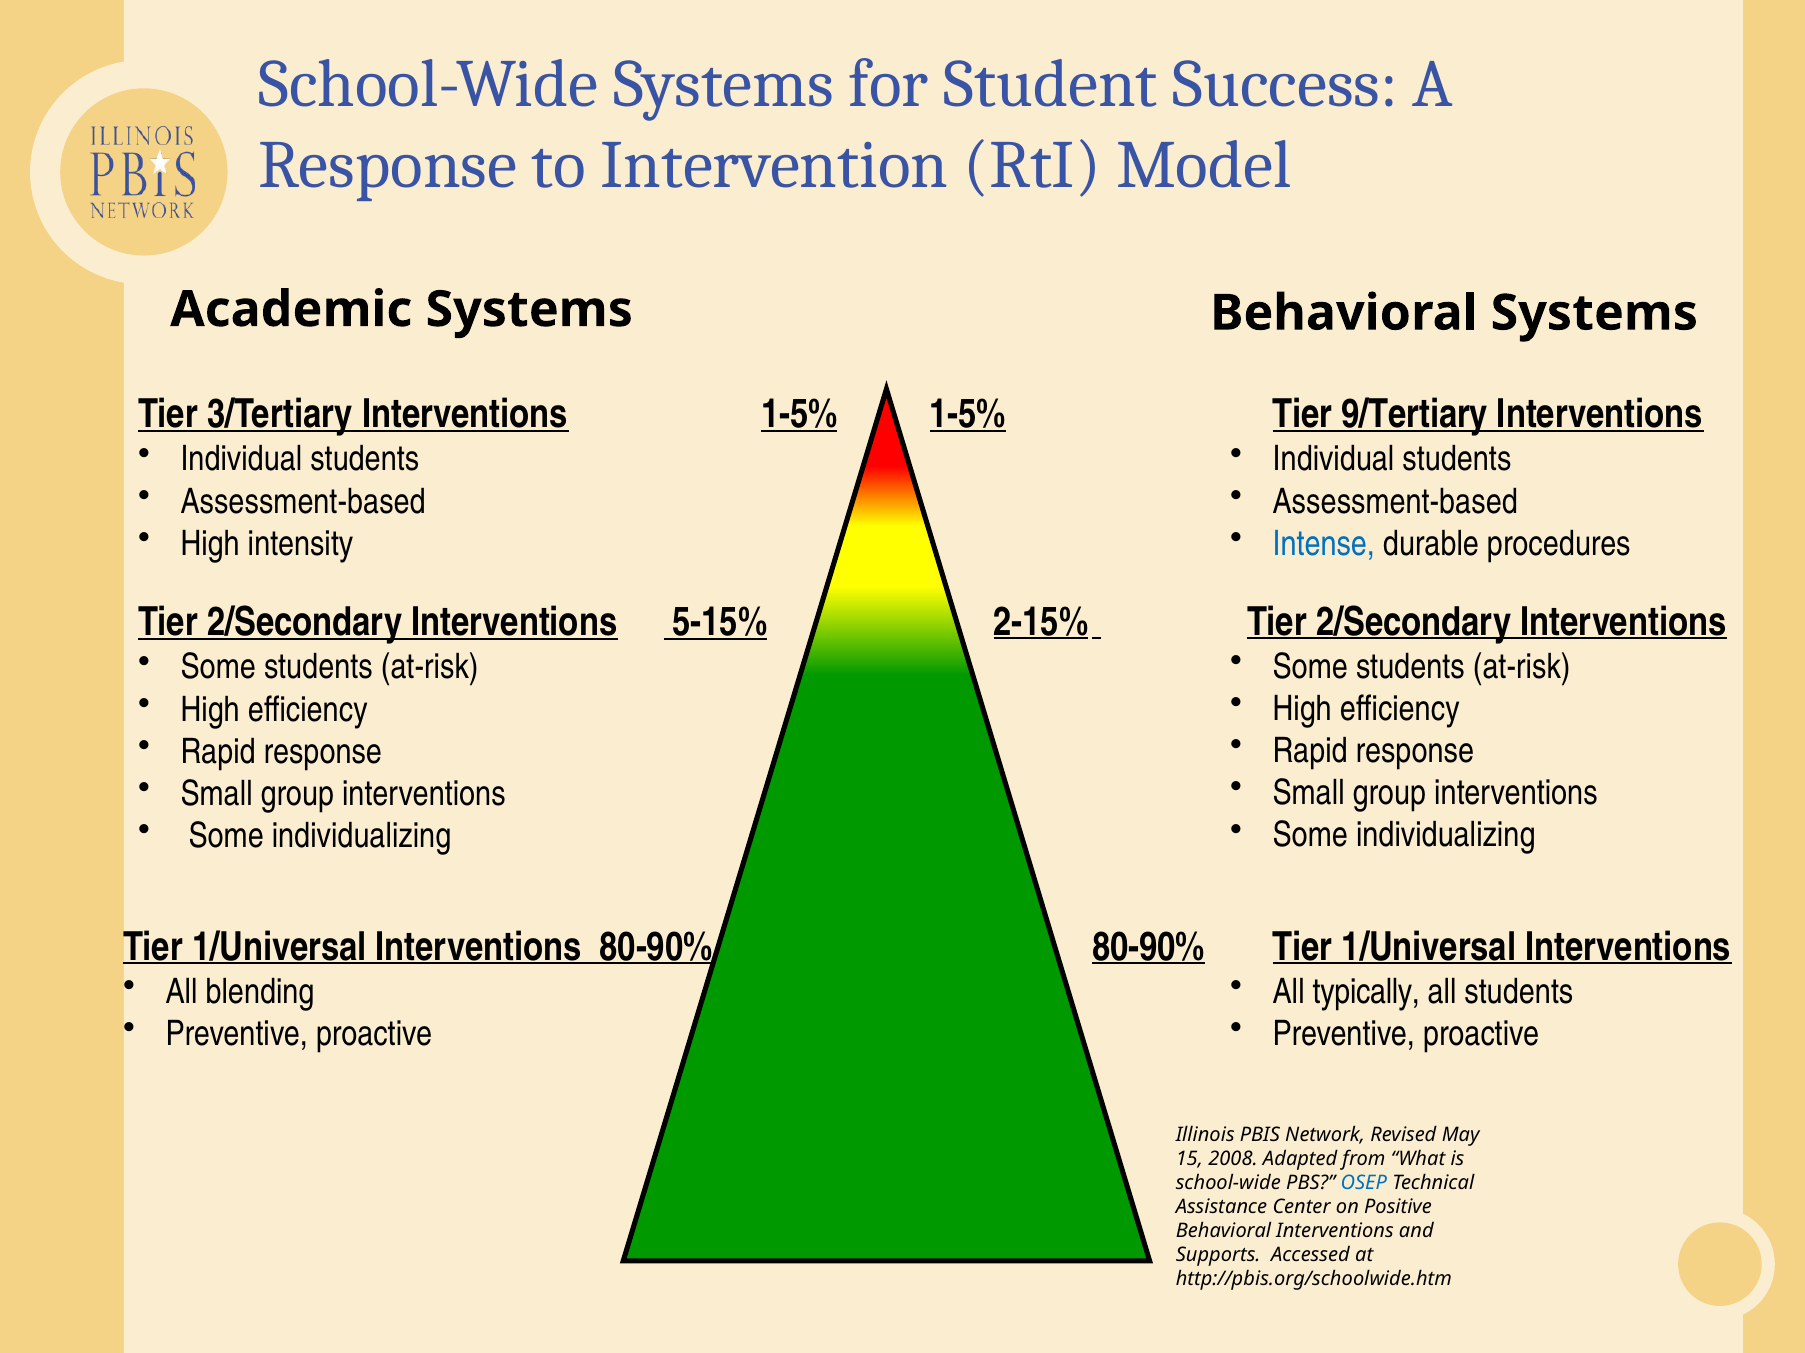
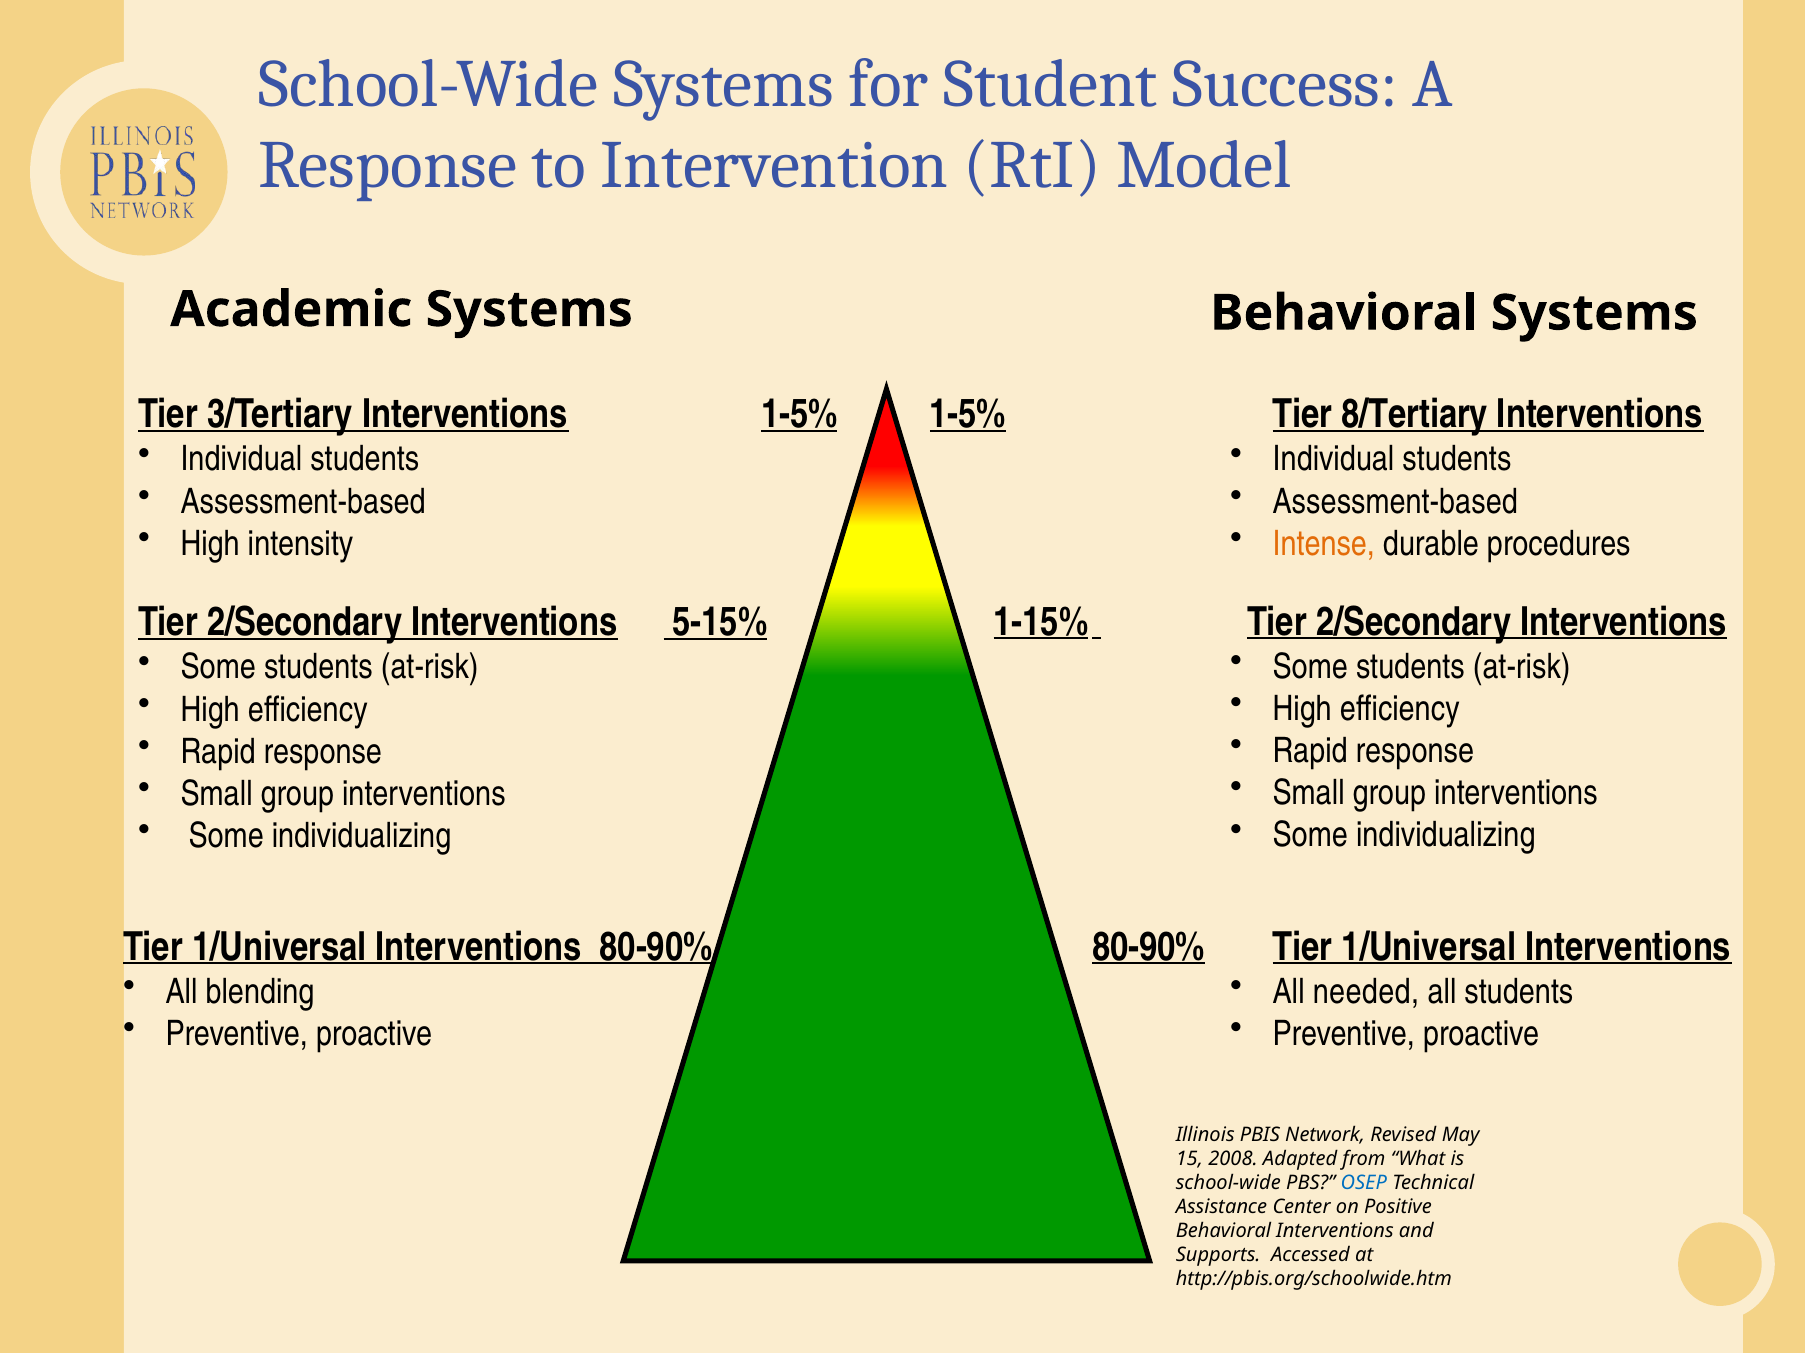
9/Tertiary: 9/Tertiary -> 8/Tertiary (1415, 415)
Intense colour: blue -> orange (1324, 544)
2-15%: 2-15% -> 1-15% (1041, 622)
typically: typically -> needed (1366, 992)
